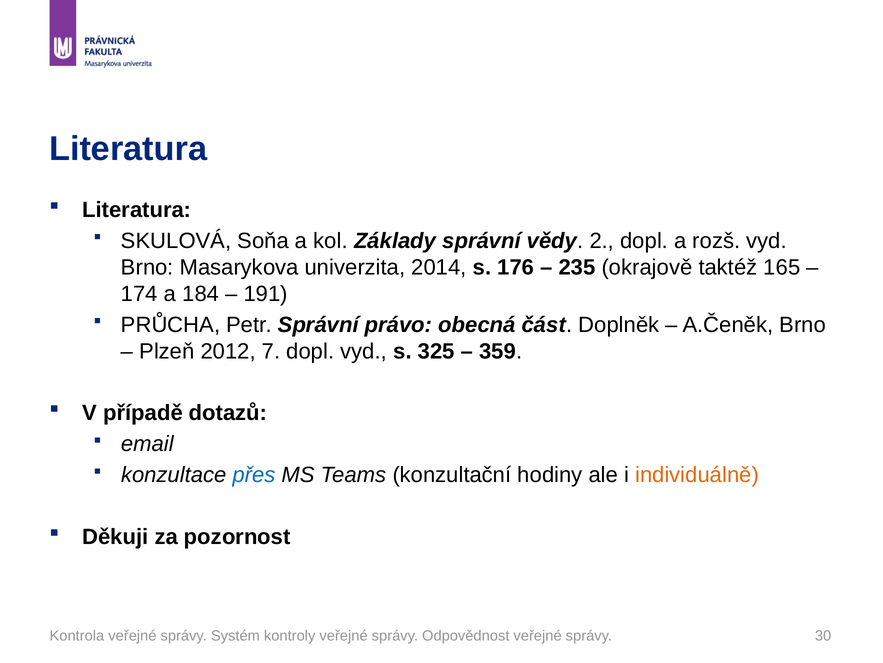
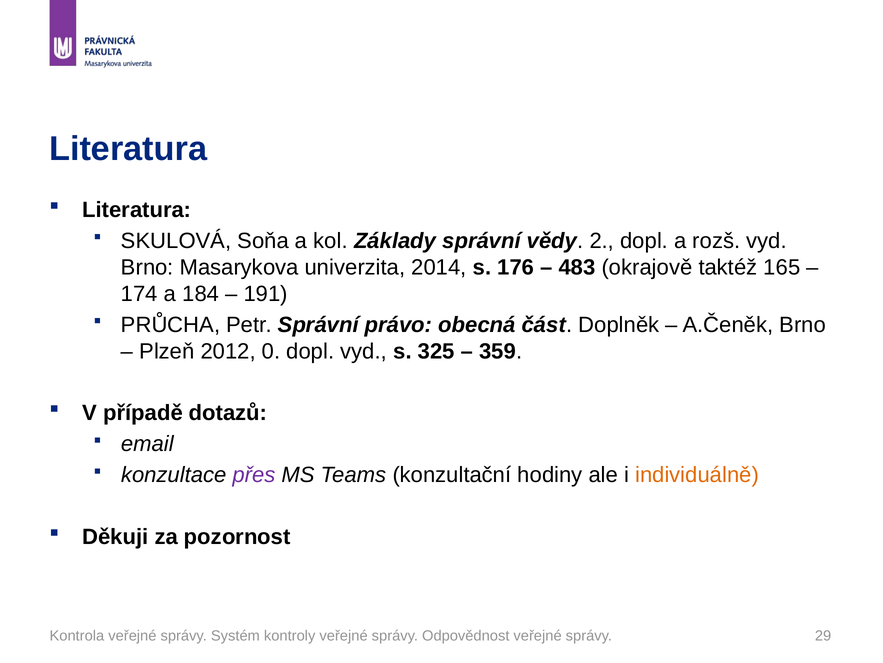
235: 235 -> 483 (577, 267)
7: 7 -> 0 (271, 351)
přes colour: blue -> purple (254, 475)
30: 30 -> 29 (823, 635)
